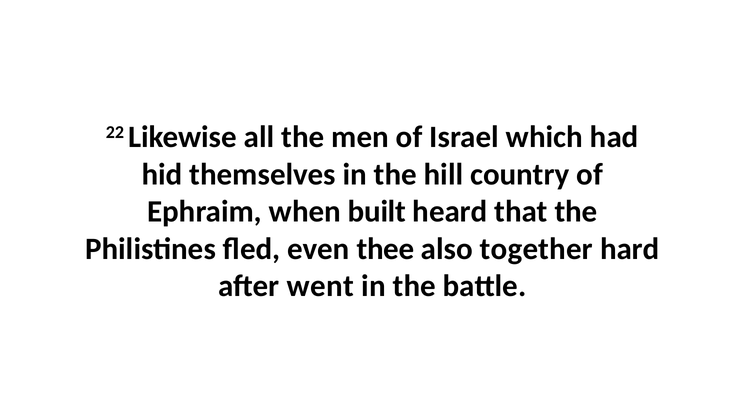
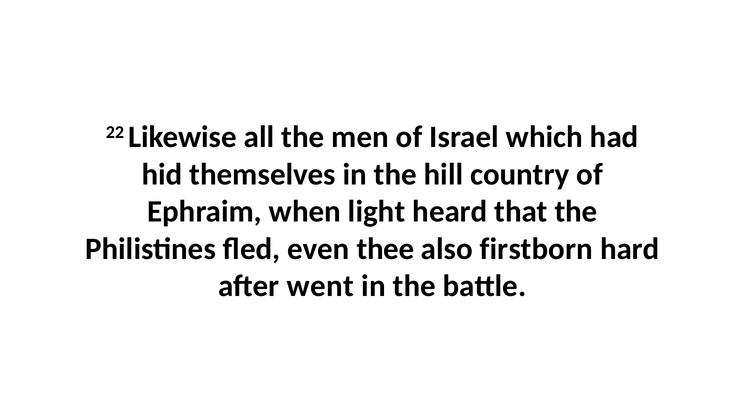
built: built -> light (377, 212)
together: together -> firstborn (536, 249)
